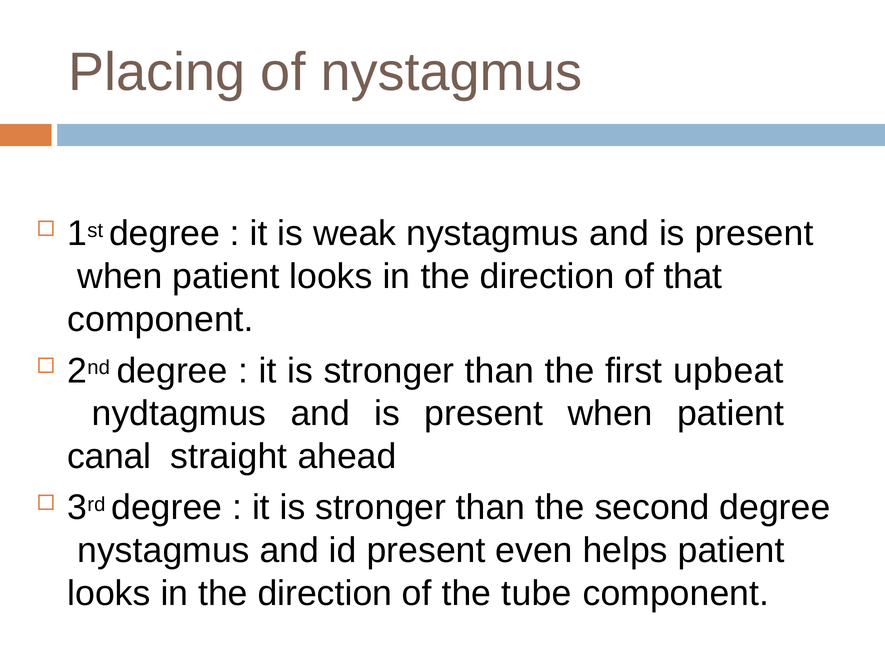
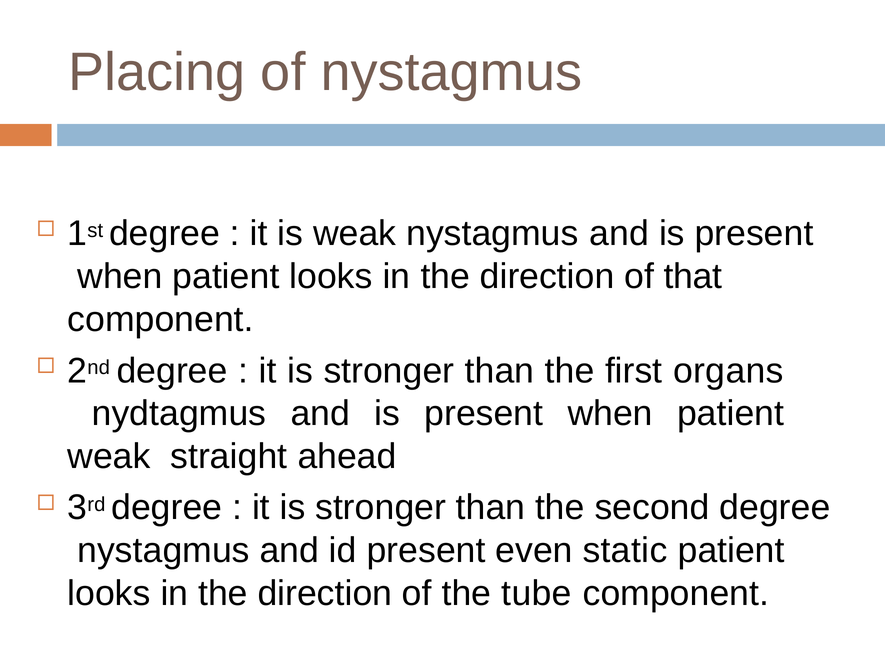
upbeat: upbeat -> organs (728, 371)
canal: canal -> weak (109, 456)
helps: helps -> static (625, 550)
